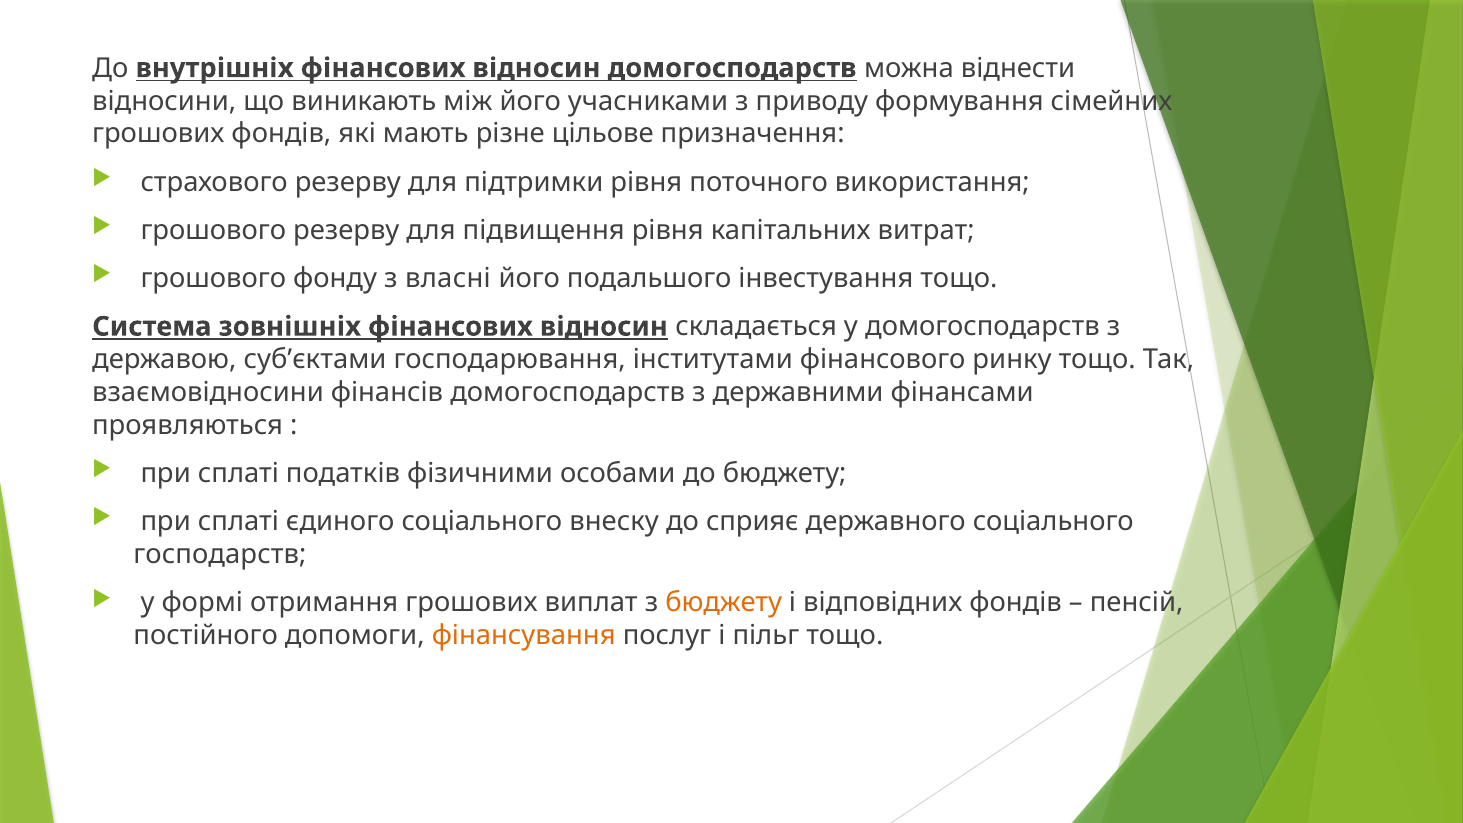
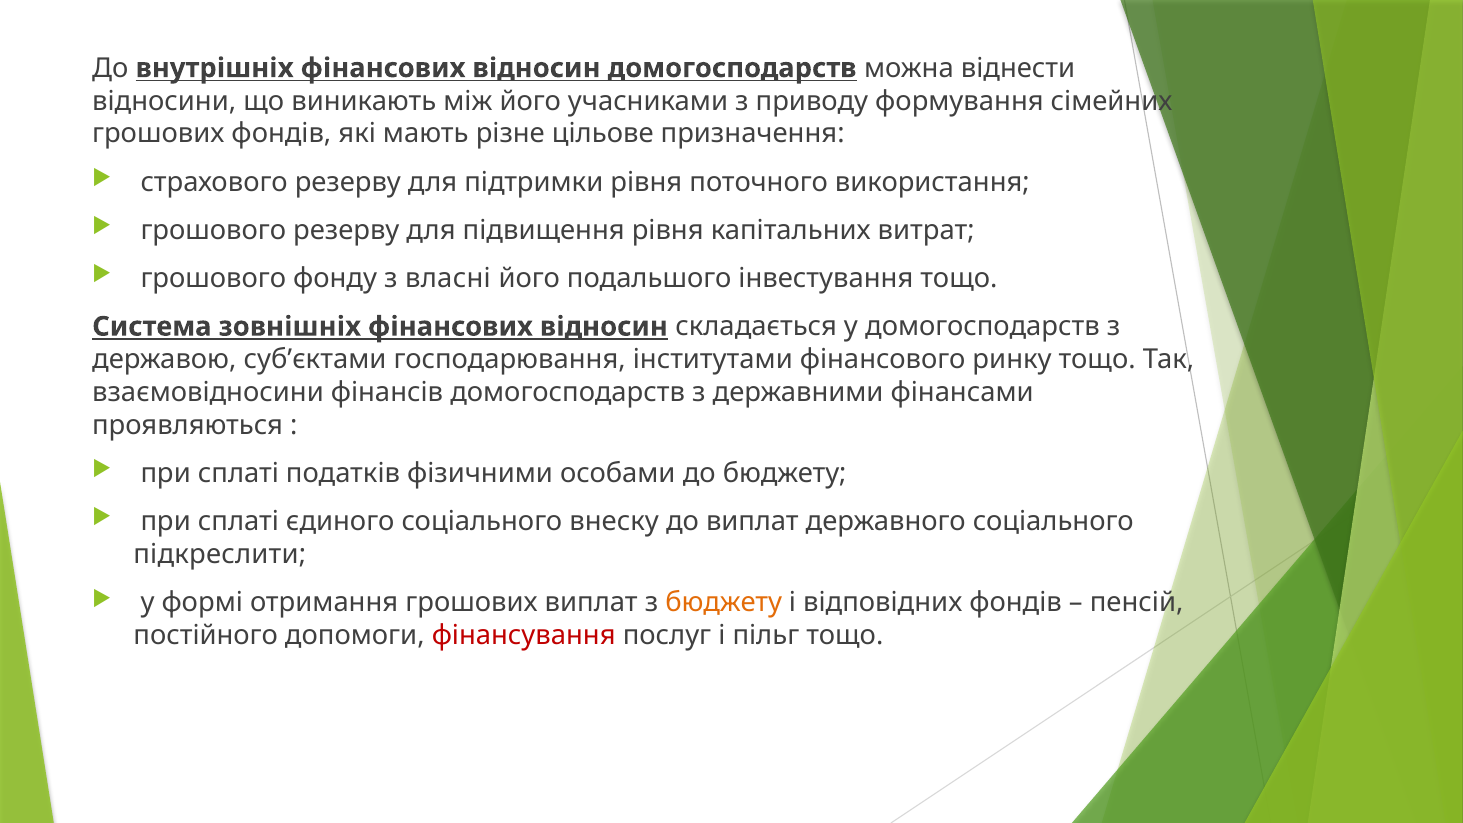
до сприяє: сприяє -> виплат (752, 522)
господаpств: господаpств -> підкреслити (220, 555)
фінансування colour: orange -> red (524, 636)
